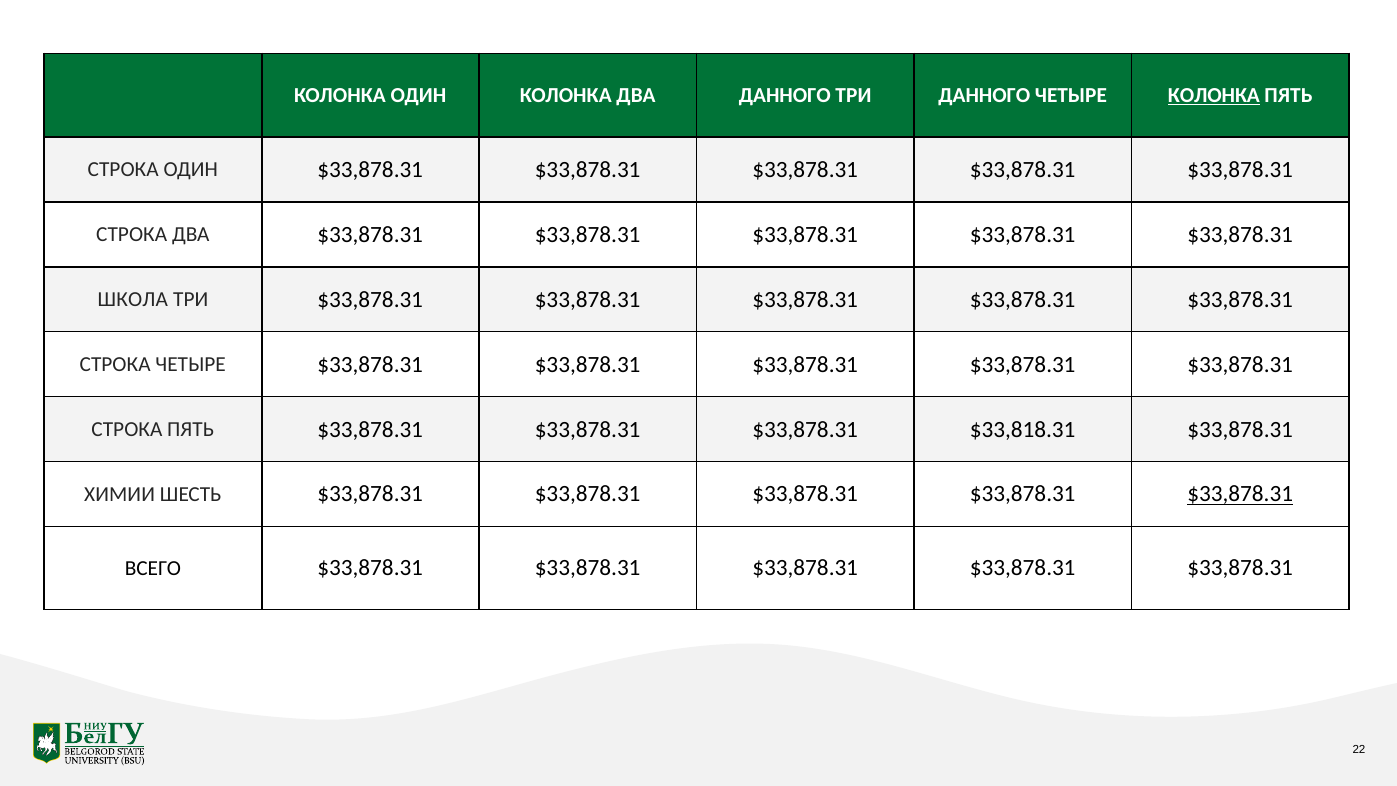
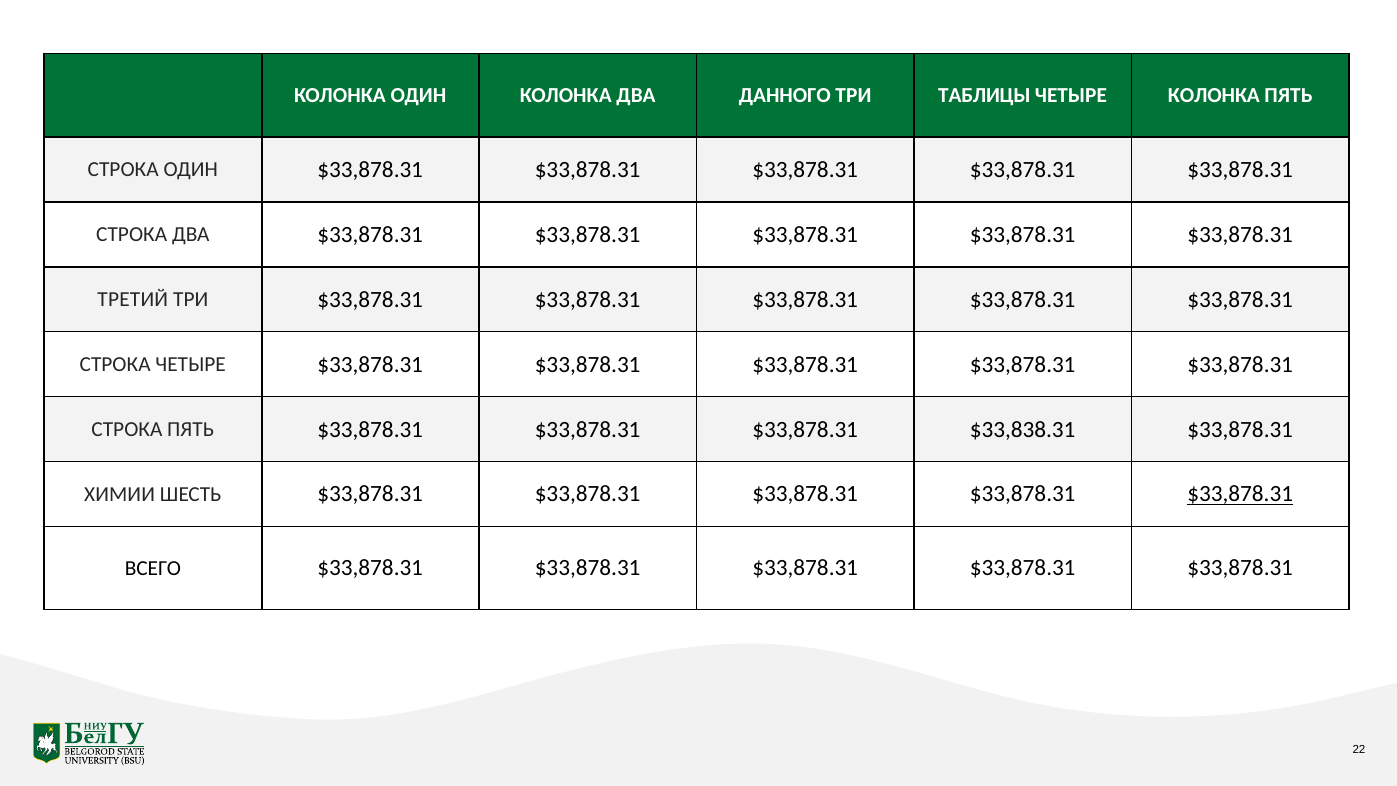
ТРИ ДАННОГО: ДАННОГО -> ТАБЛИЦЫ (984, 95)
КОЛОНКА underline: present -> none (1214, 95)
ШКОЛА: ШКОЛА -> ТРЕТИЙ (133, 299)
$33,818.31: $33,818.31 -> $33,838.31 (1023, 429)
